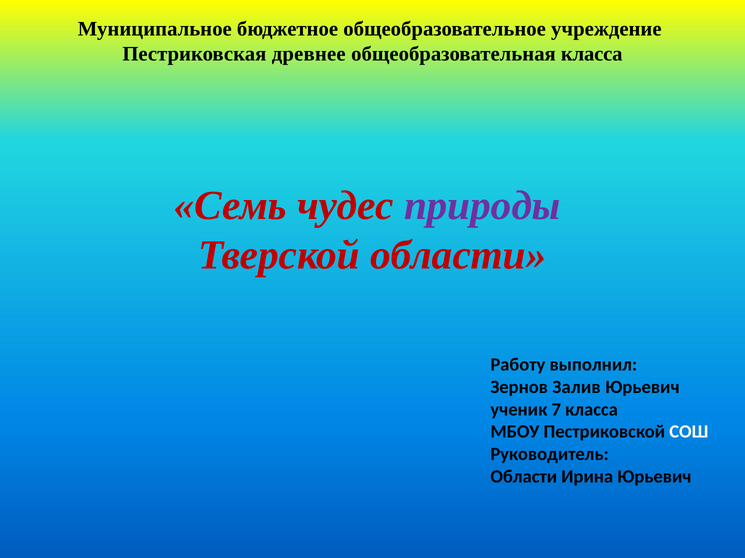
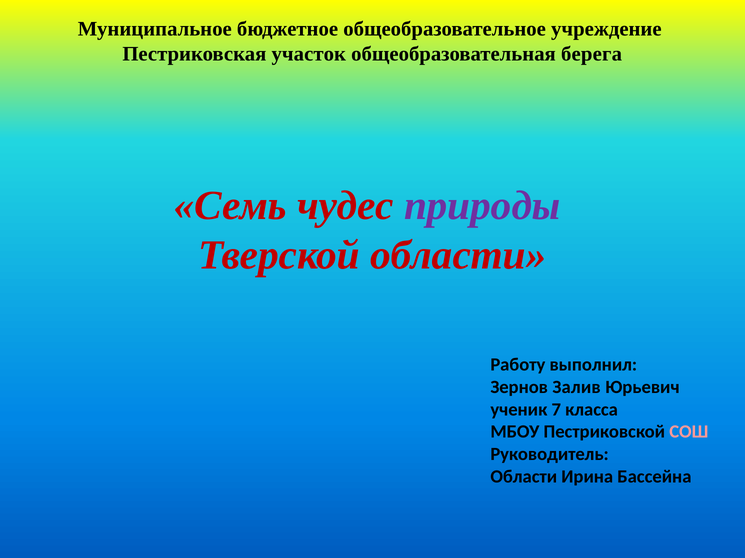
древнее: древнее -> участок (309, 54)
общеобразовательная класса: класса -> берега (592, 54)
СОШ colour: white -> pink (689, 432)
Ирина Юрьевич: Юрьевич -> Бассейна (654, 477)
